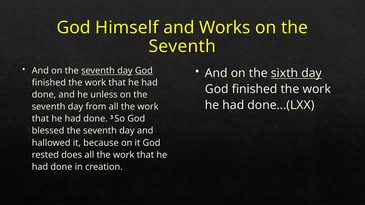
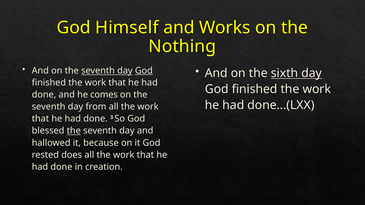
Seventh: Seventh -> Nothing (182, 46)
unless: unless -> comes (104, 95)
the underline: none -> present (74, 131)
